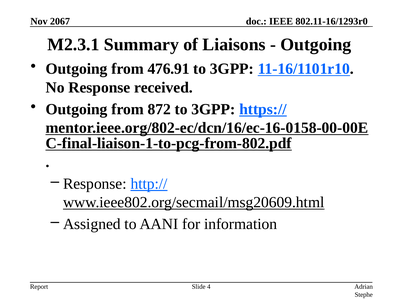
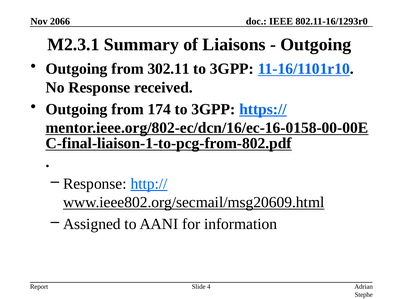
2067: 2067 -> 2066 (60, 21)
476.91: 476.91 -> 302.11 (169, 69)
872: 872 -> 174 (159, 109)
